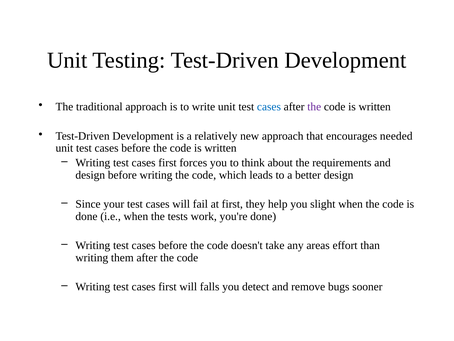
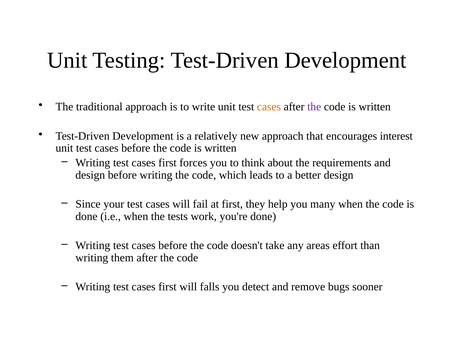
cases colour: blue -> orange (269, 107)
needed: needed -> interest (396, 136)
slight: slight -> many (323, 204)
